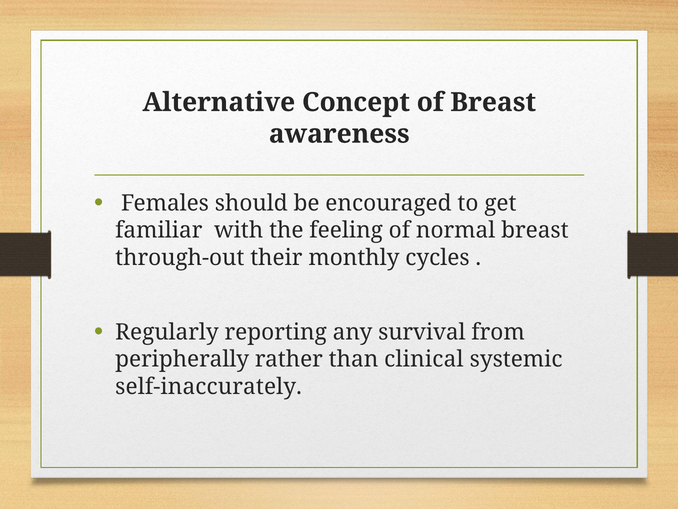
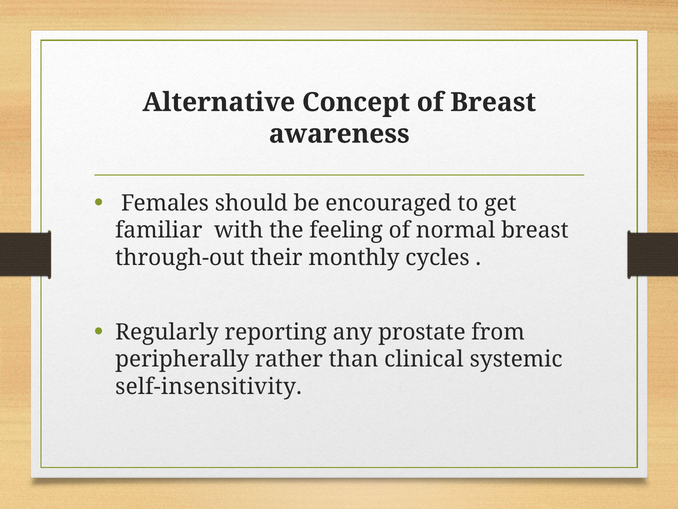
survival: survival -> prostate (422, 332)
self-inaccurately: self-inaccurately -> self-insensitivity (209, 386)
